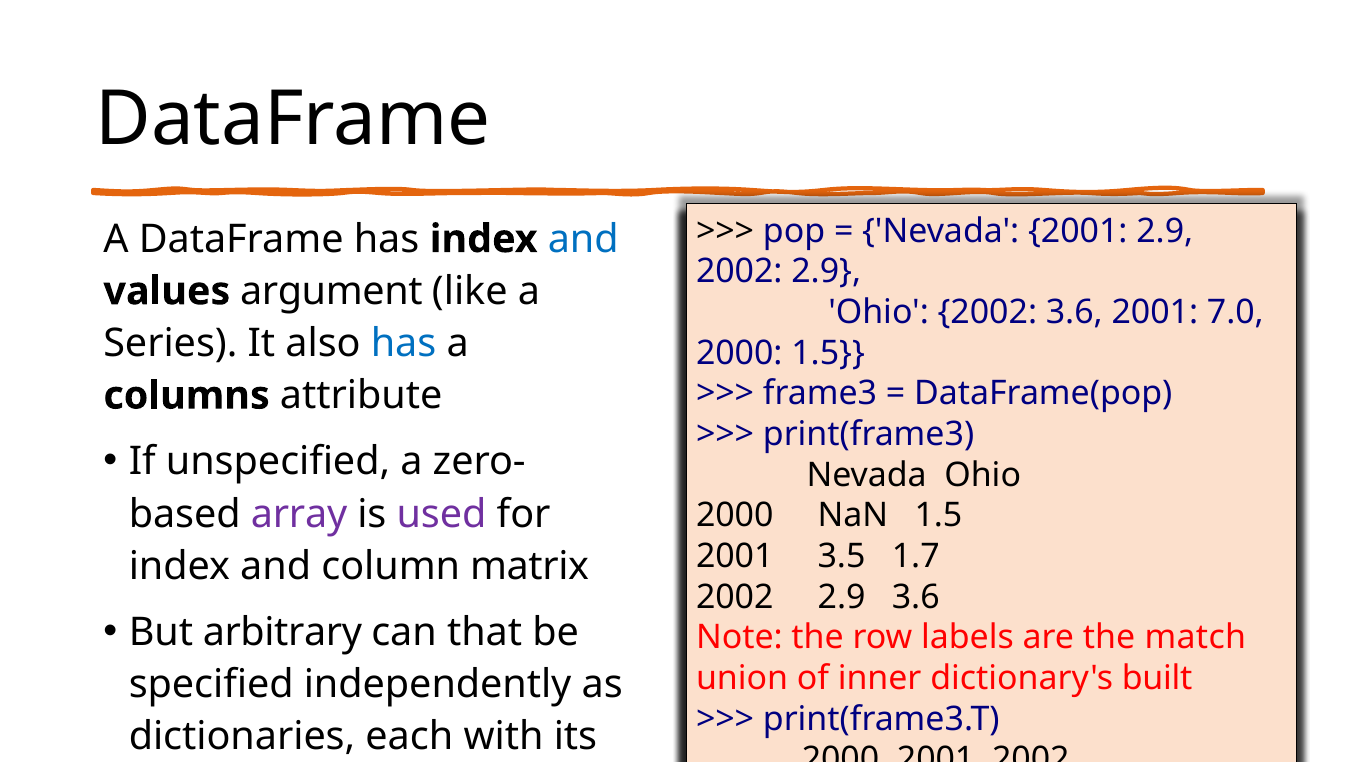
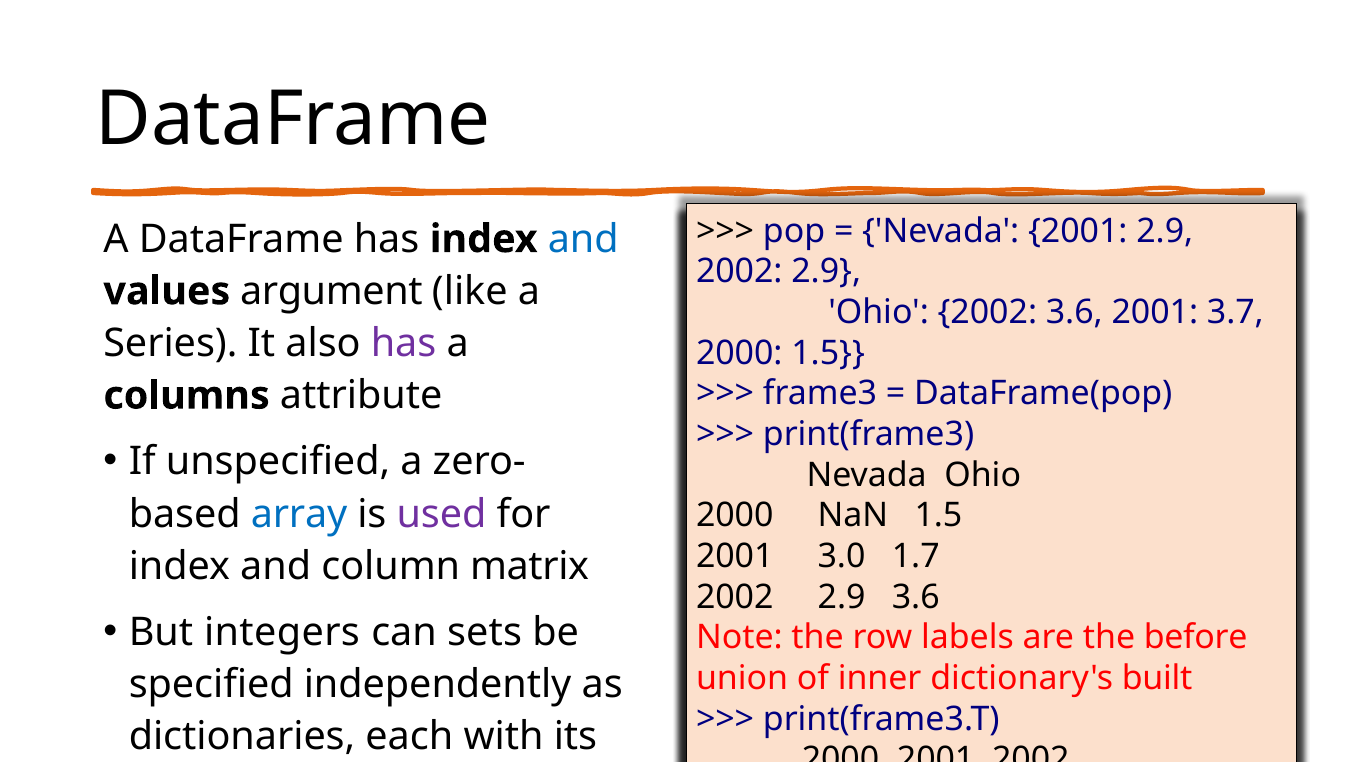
7.0: 7.0 -> 3.7 (1235, 313)
has colour: blue -> purple (404, 344)
array colour: purple -> blue (299, 515)
3.5: 3.5 -> 3.0 (841, 557)
arbitrary: arbitrary -> integers (282, 633)
that: that -> sets (484, 633)
match: match -> before (1196, 638)
